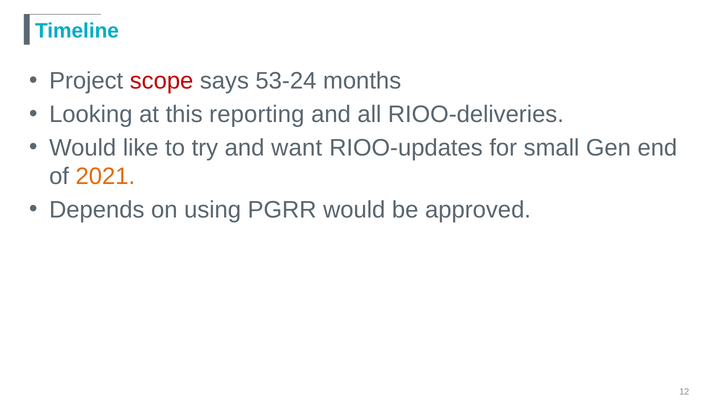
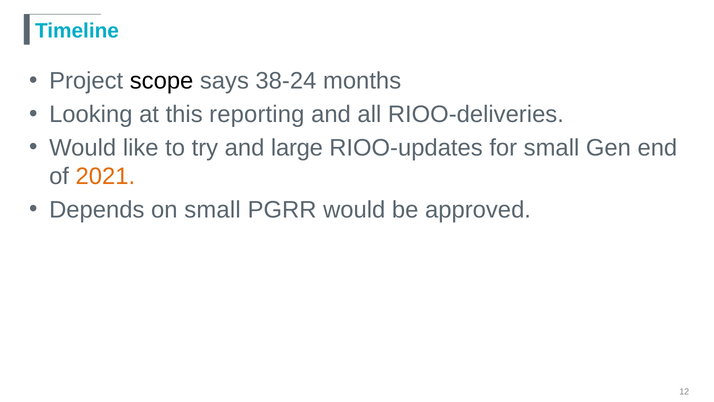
scope colour: red -> black (162, 81)
53-24: 53-24 -> 38-24 (286, 81)
want: want -> large (297, 148)
on using: using -> small (213, 210)
